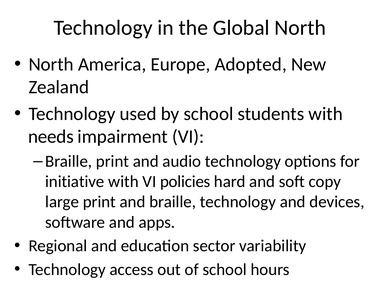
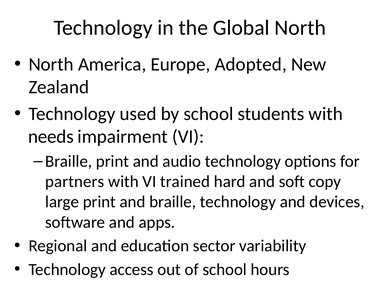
initiative: initiative -> partners (75, 182)
policies: policies -> trained (185, 182)
